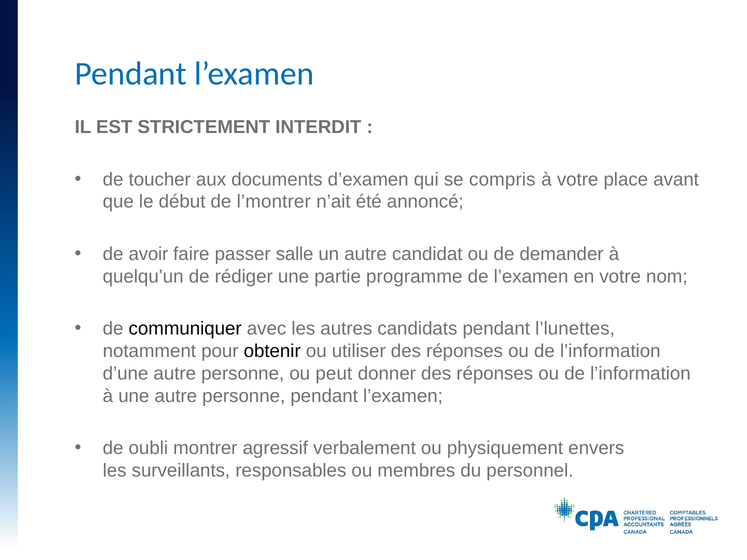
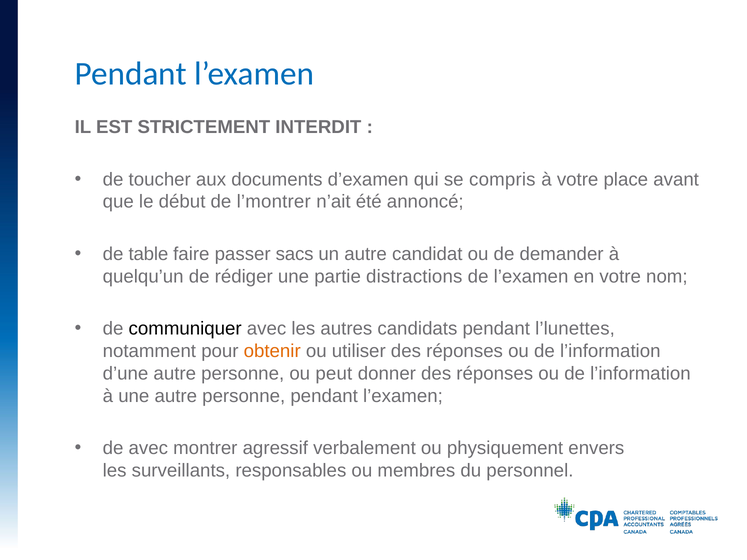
avoir: avoir -> table (148, 254)
salle: salle -> sacs (295, 254)
programme: programme -> distractions (414, 277)
obtenir colour: black -> orange (272, 351)
de oubli: oubli -> avec (148, 448)
